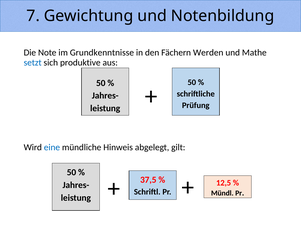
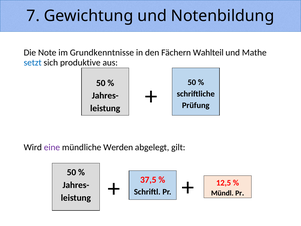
Werden: Werden -> Wahlteil (208, 53)
eine colour: blue -> purple (52, 147)
Hinweis: Hinweis -> Werden (118, 147)
